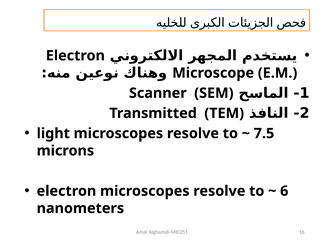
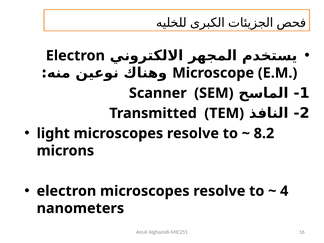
7.5: 7.5 -> 8.2 (264, 133)
6: 6 -> 4 (284, 191)
